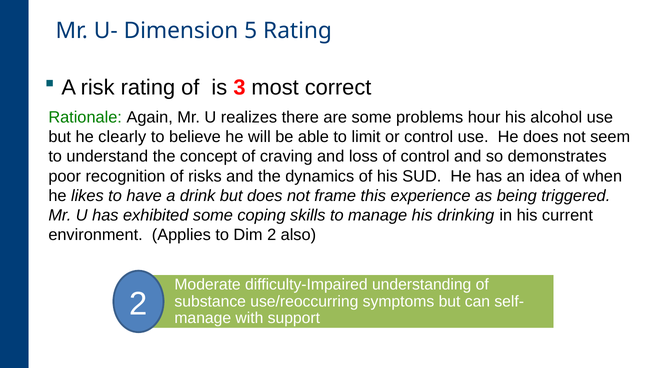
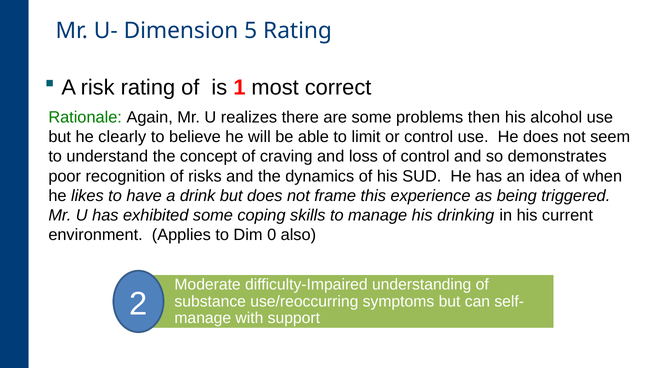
3: 3 -> 1 (239, 87)
hour: hour -> then (484, 117)
Dim 2: 2 -> 0 (272, 235)
